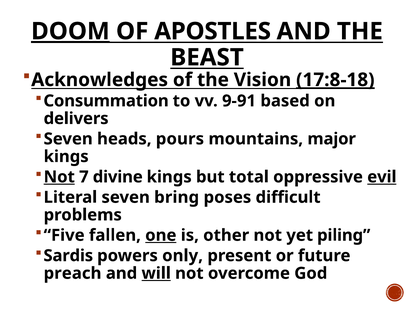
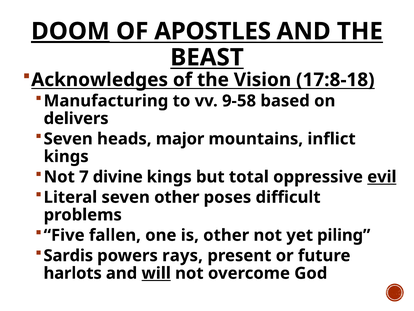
17:8-18 underline: present -> none (335, 80)
Consummation: Consummation -> Manufacturing (106, 101)
9-91: 9-91 -> 9-58 (239, 101)
pours: pours -> major (180, 139)
major: major -> inflict (332, 139)
Not underline: present -> none (59, 177)
seven bring: bring -> other (177, 197)
one underline: present -> none (161, 235)
only: only -> rays (183, 255)
preach: preach -> harlots (73, 273)
